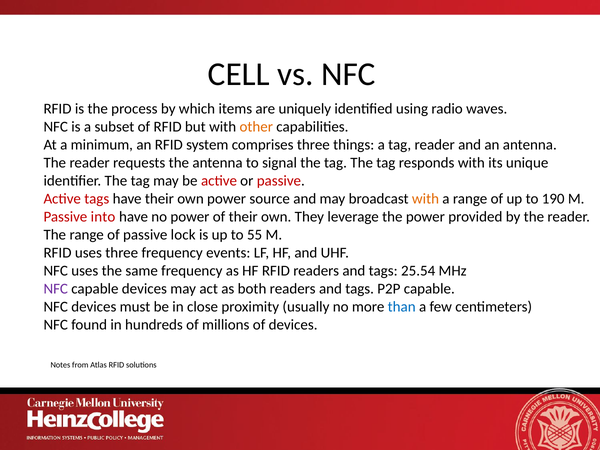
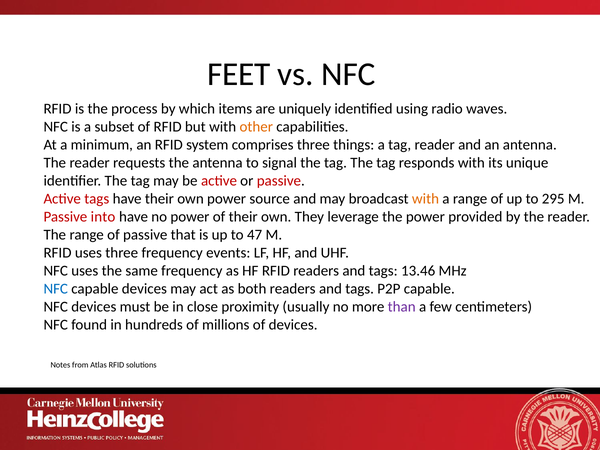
CELL: CELL -> FEET (239, 74)
190: 190 -> 295 (553, 199)
lock: lock -> that (183, 235)
55: 55 -> 47 (255, 235)
25.54: 25.54 -> 13.46 (418, 271)
NFC colour: purple -> blue (56, 289)
than colour: blue -> purple (402, 307)
